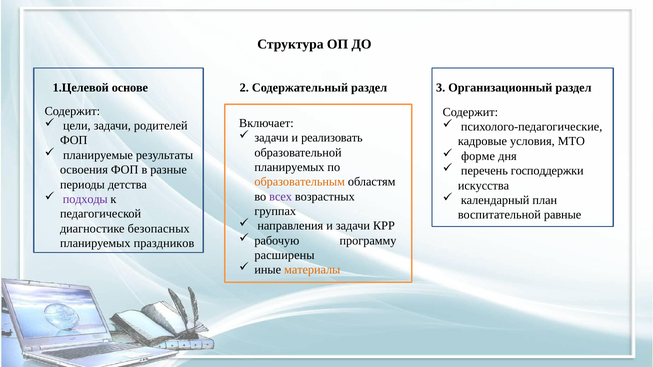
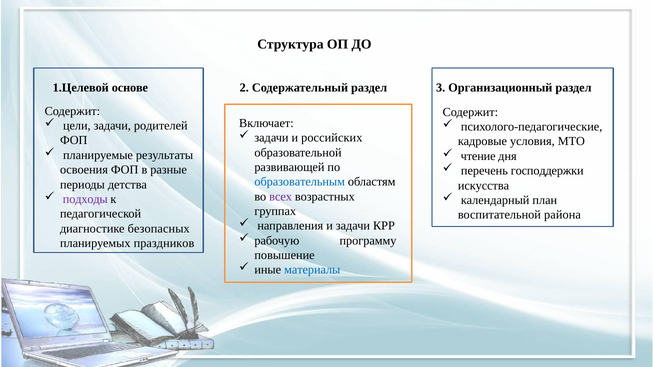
реализовать: реализовать -> российских (332, 138)
форме: форме -> чтение (478, 156)
планируемых: планируемых -> развивающей (289, 167)
образовательным colour: orange -> blue (300, 182)
равные: равные -> района (562, 215)
расширены: расширены -> повышение (285, 255)
материалы colour: orange -> blue (312, 270)
